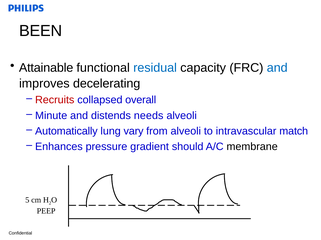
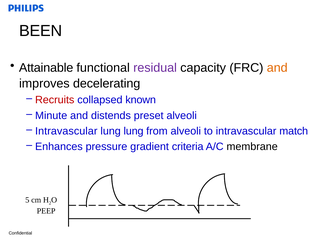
residual colour: blue -> purple (155, 68)
and colour: blue -> orange (277, 68)
overall: overall -> known (141, 100)
needs: needs -> preset (149, 116)
Automatically: Automatically -> Intravascular (66, 131)
lung vary: vary -> lung (134, 131)
should: should -> criteria (188, 147)
